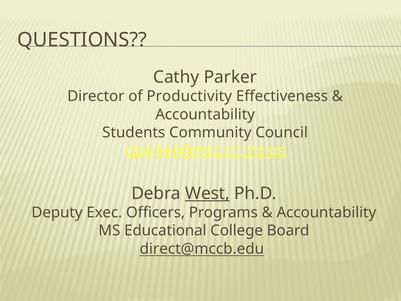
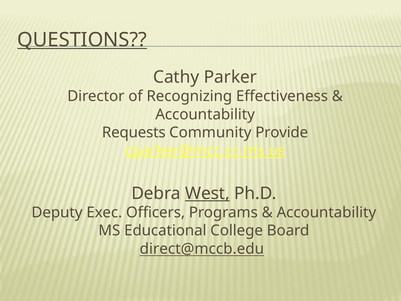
QUESTIONS underline: none -> present (82, 40)
Productivity: Productivity -> Recognizing (189, 96)
Students: Students -> Requests (134, 132)
Council: Council -> Provide (282, 132)
